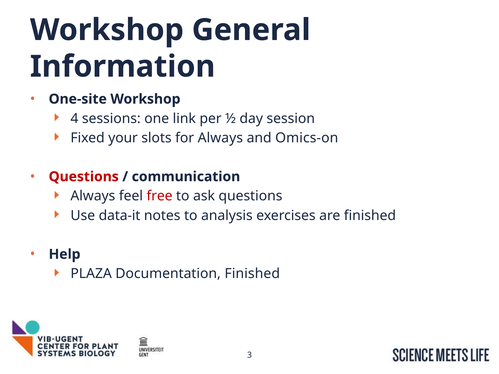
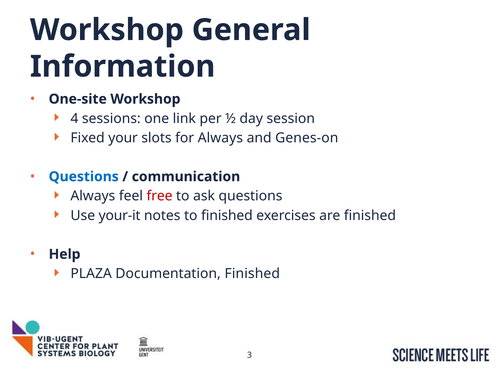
Omics-on: Omics-on -> Genes-on (307, 138)
Questions colour: red -> blue (84, 177)
data-it: data-it -> your-it (120, 216)
to analysis: analysis -> finished (227, 216)
